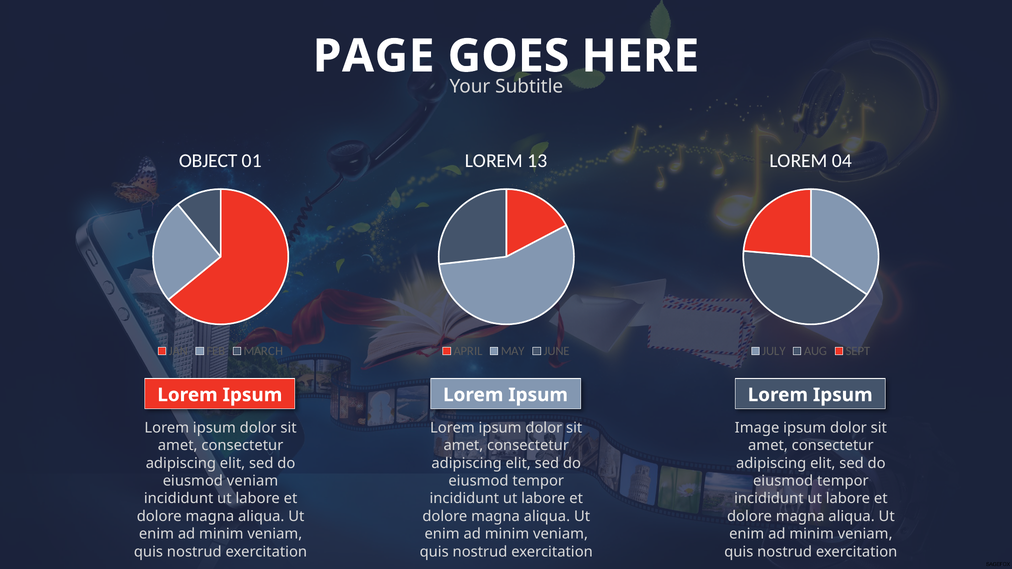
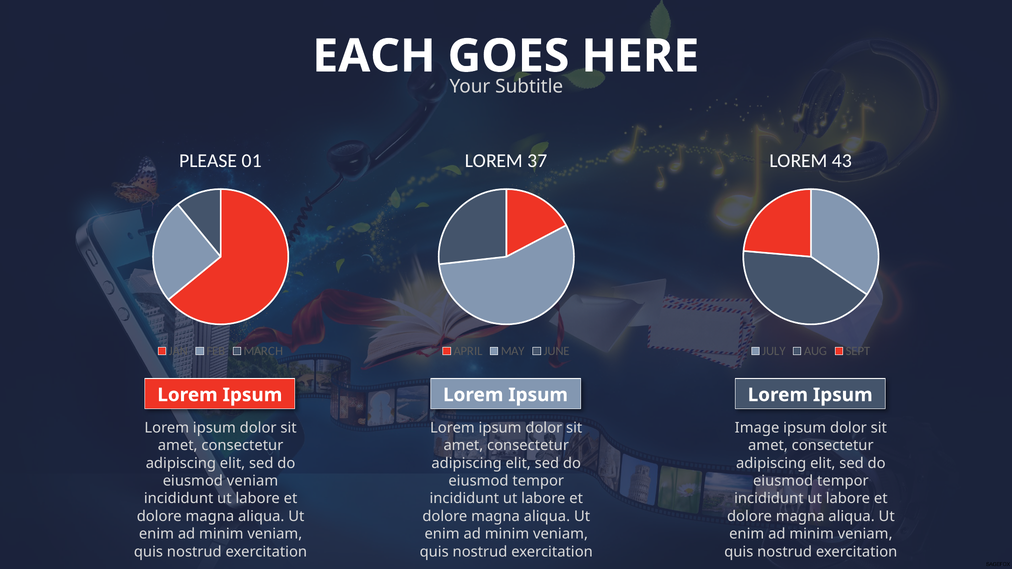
PAGE: PAGE -> EACH (374, 56)
OBJECT: OBJECT -> PLEASE (208, 161)
13: 13 -> 37 (537, 161)
04: 04 -> 43 (842, 161)
